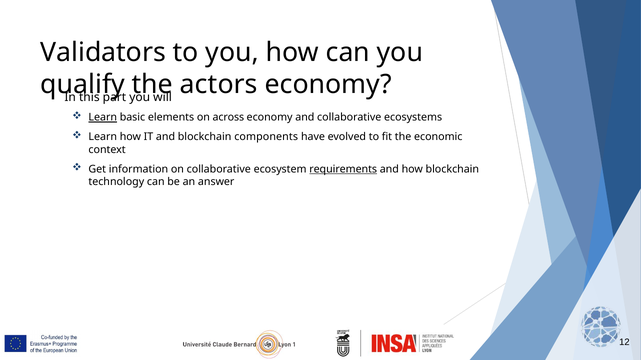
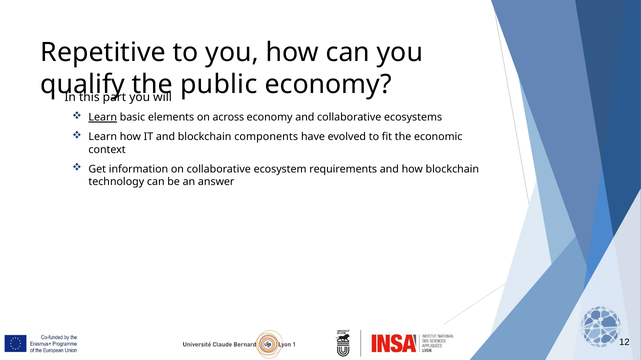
Validators: Validators -> Repetitive (103, 52)
actors: actors -> public (219, 84)
requirements underline: present -> none (343, 169)
